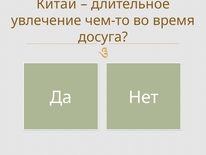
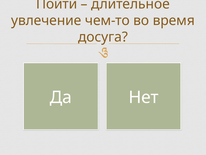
Китай: Китай -> Пойти (57, 4)
